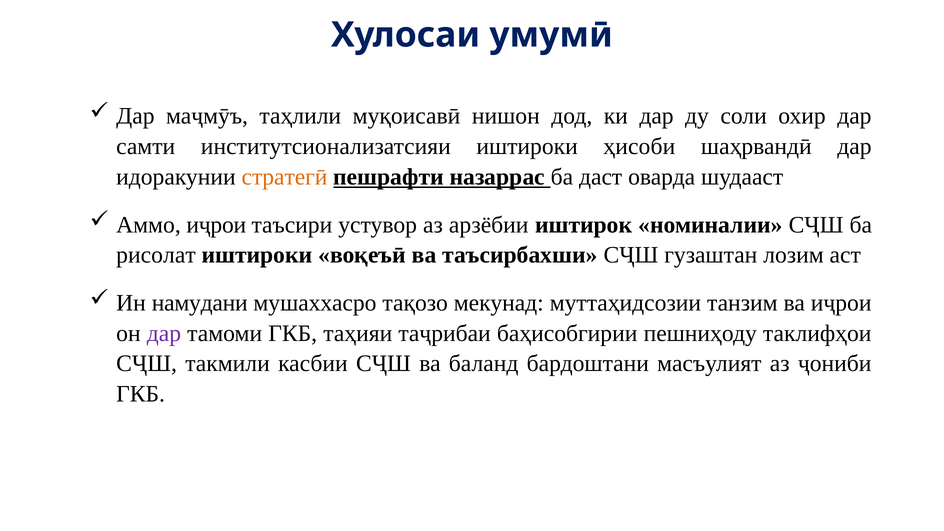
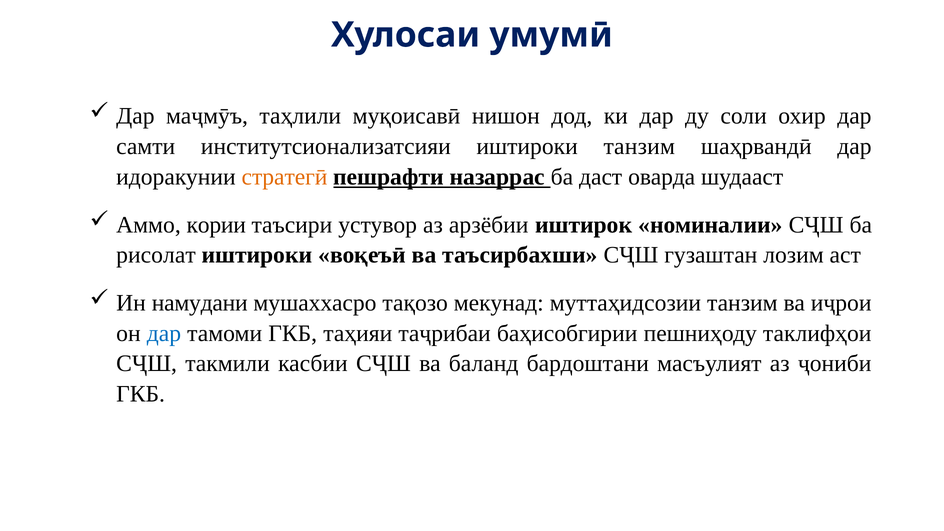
иштироки ҳисоби: ҳисоби -> танзим (639, 146)
Аммо иҷрои: иҷрои -> кории (216, 225)
дар colour: purple -> blue (164, 333)
